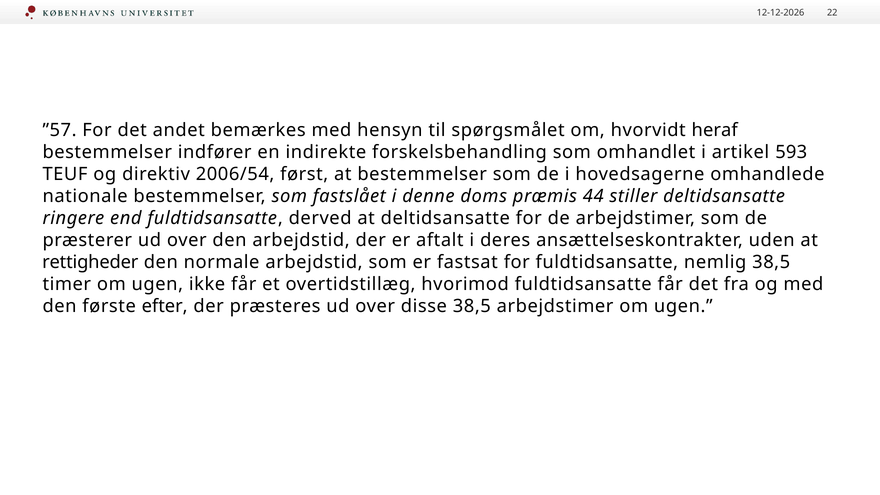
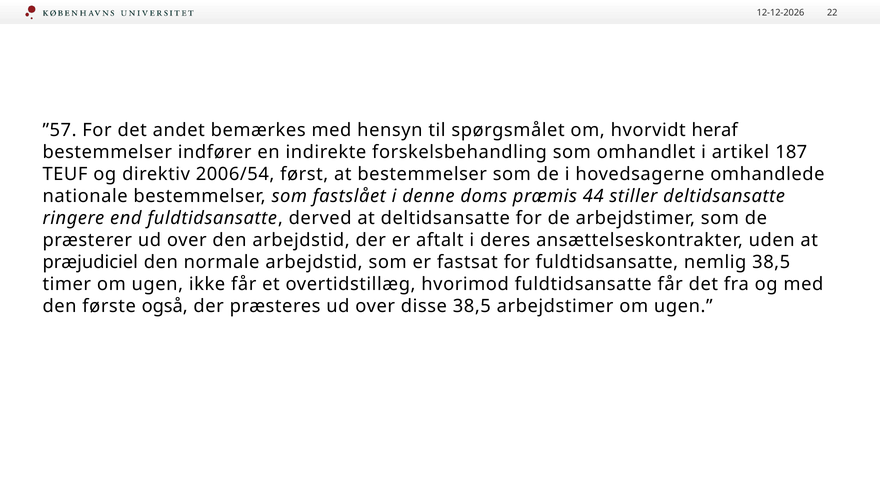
593: 593 -> 187 (791, 152)
rettigheder: rettigheder -> præjudiciel (90, 262)
efter: efter -> også (165, 306)
